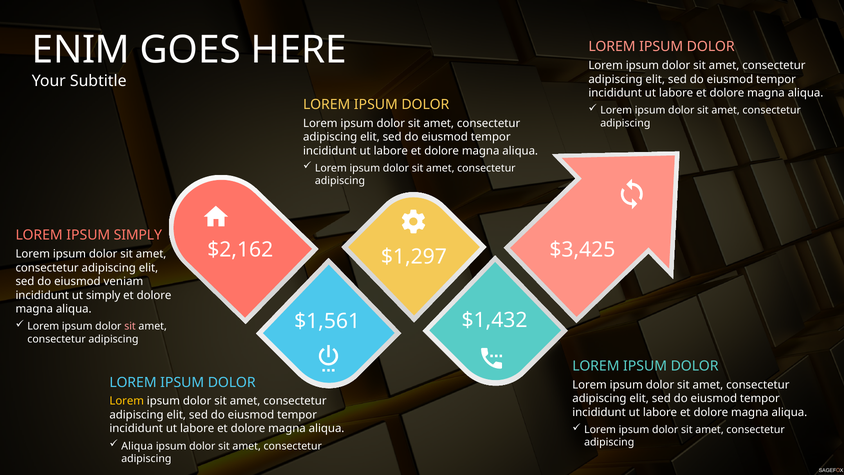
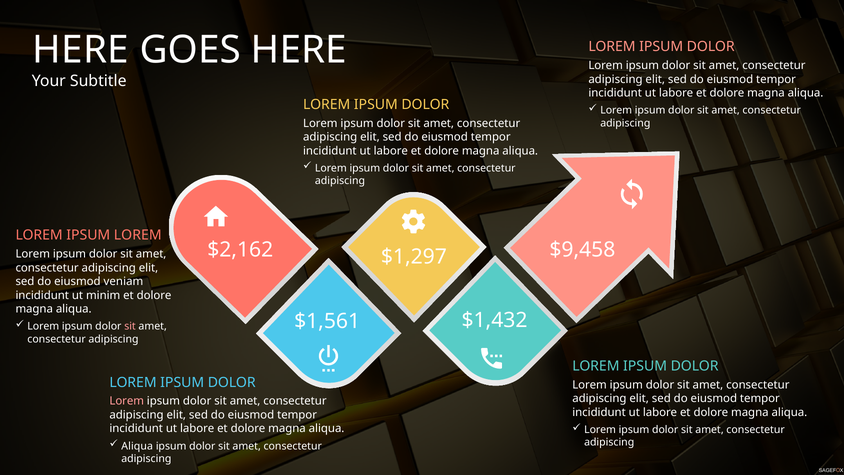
ENIM: ENIM -> HERE (81, 50)
IPSUM SIMPLY: SIMPLY -> LOREM (138, 235)
$3,425: $3,425 -> $9,458 (582, 250)
ut simply: simply -> minim (103, 295)
Lorem colour: yellow -> pink (127, 401)
